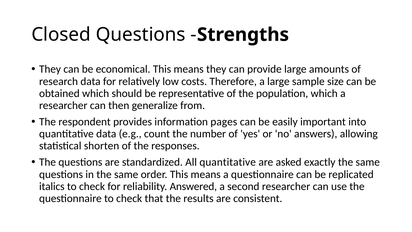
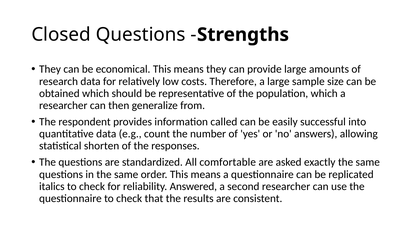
pages: pages -> called (224, 122)
important: important -> successful (323, 122)
All quantitative: quantitative -> comfortable (228, 162)
